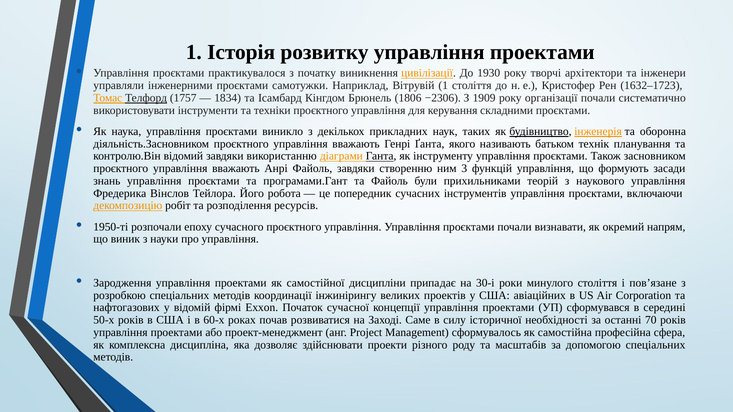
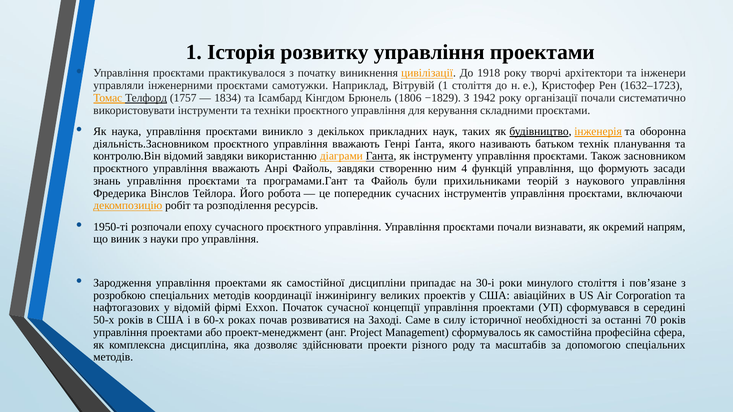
1930: 1930 -> 1918 (489, 73)
−2306: −2306 -> −1829 (443, 98)
1909: 1909 -> 1942 (484, 98)
3: 3 -> 4 (464, 169)
